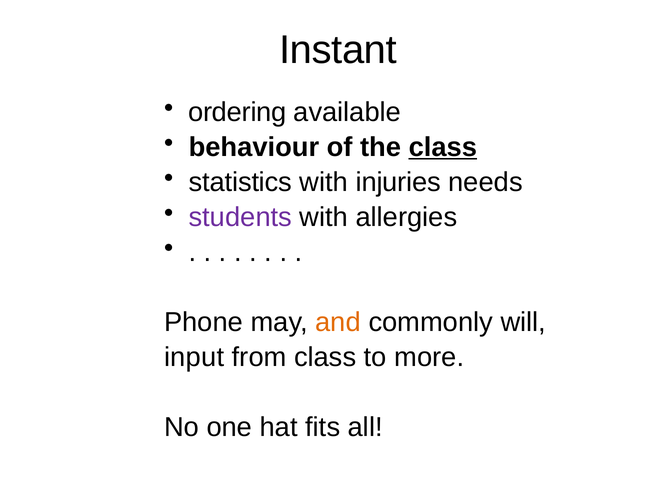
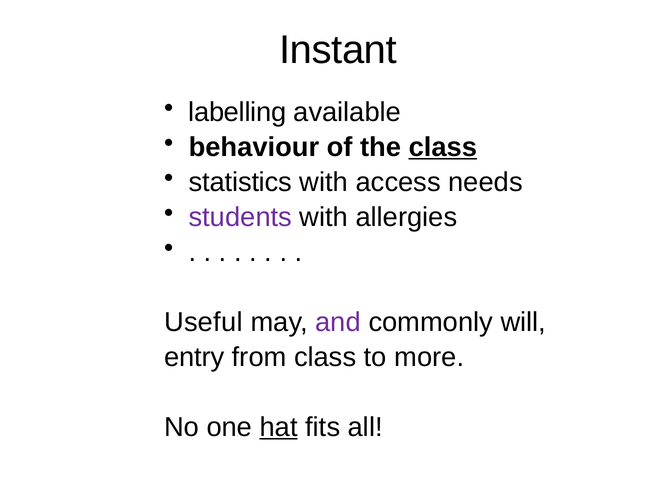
ordering: ordering -> labelling (237, 112)
injuries: injuries -> access (398, 182)
Phone: Phone -> Useful (203, 322)
and colour: orange -> purple (338, 322)
input: input -> entry (194, 357)
hat underline: none -> present (279, 427)
